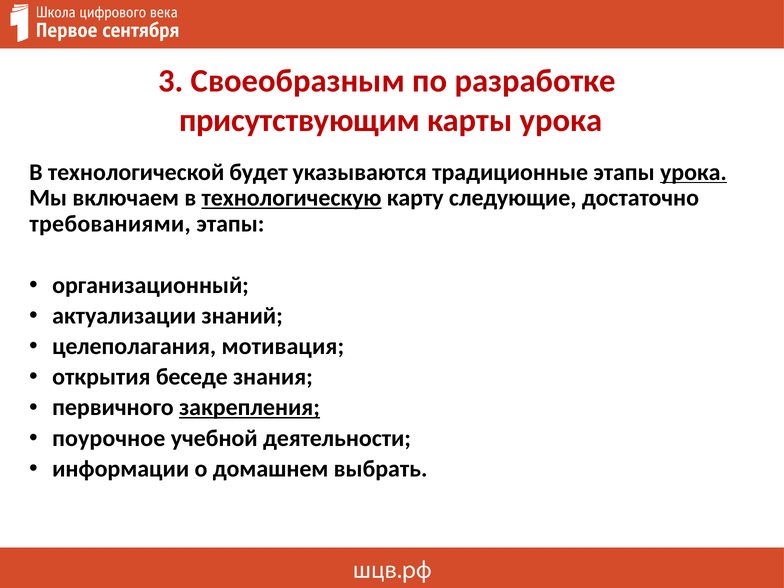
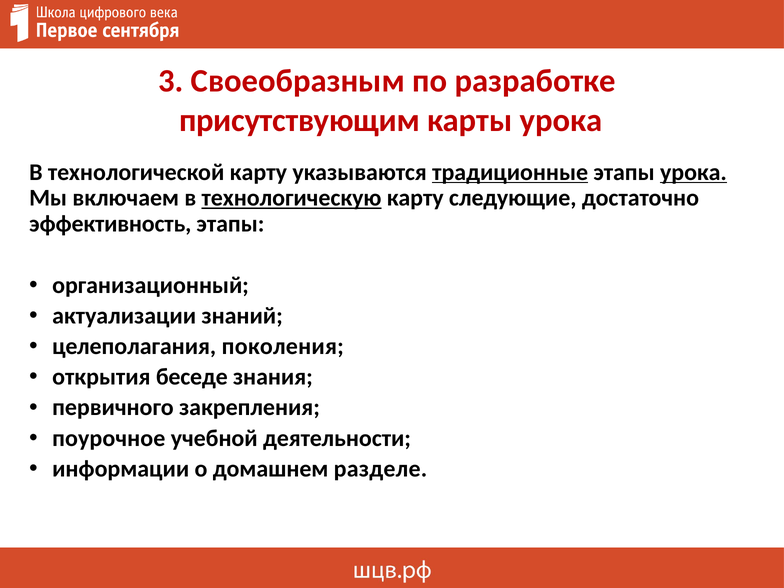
технологической будет: будет -> карту (258, 172)
традиционные underline: none -> present (510, 172)
требованиями: требованиями -> эффективность (110, 224)
мотивация: мотивация -> поколения (283, 346)
закрепления underline: present -> none (249, 408)
выбрать: выбрать -> разделе (380, 469)
